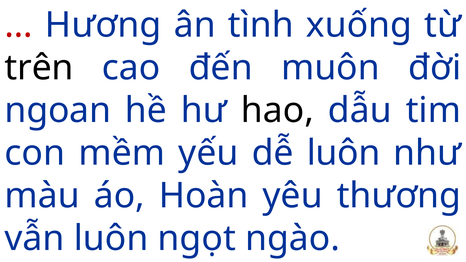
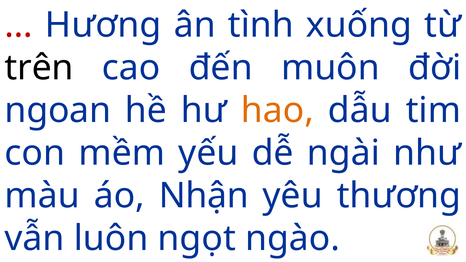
hao colour: black -> orange (277, 111)
dễ luôn: luôn -> ngài (343, 153)
Hoàn: Hoàn -> Nhận (204, 196)
